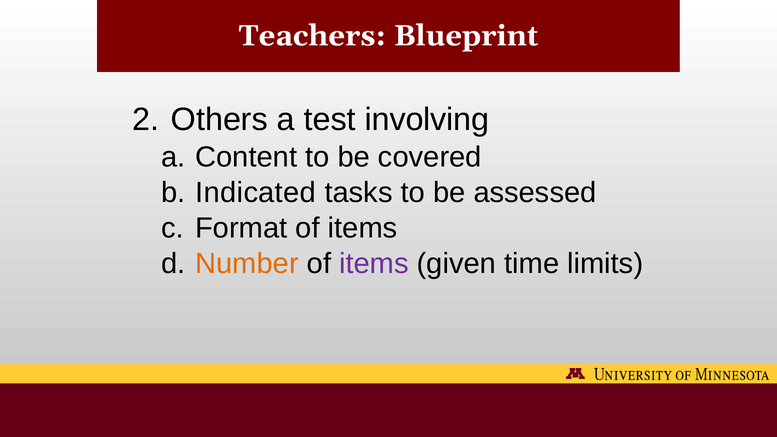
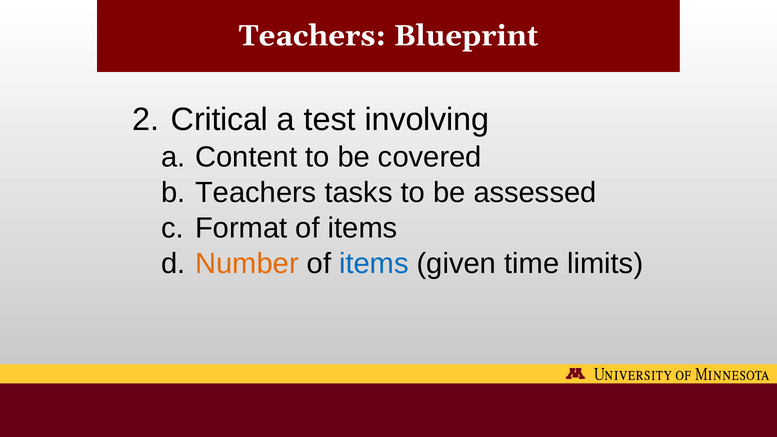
Others: Others -> Critical (220, 120)
Indicated: Indicated -> Teachers (256, 192)
items colour: purple -> blue (374, 263)
